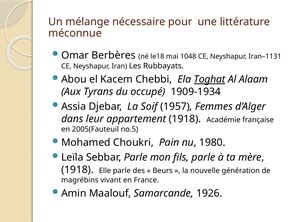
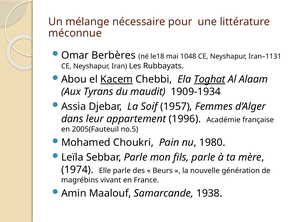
Kacem underline: none -> present (117, 79)
occupé: occupé -> maudit (148, 92)
appartement 1918: 1918 -> 1996 (185, 119)
1918: 1918 -> 1974 (77, 170)
1926: 1926 -> 1938 (209, 193)
